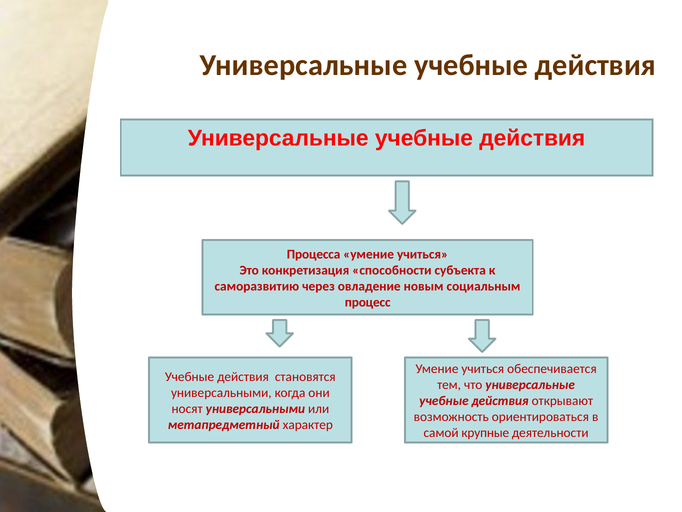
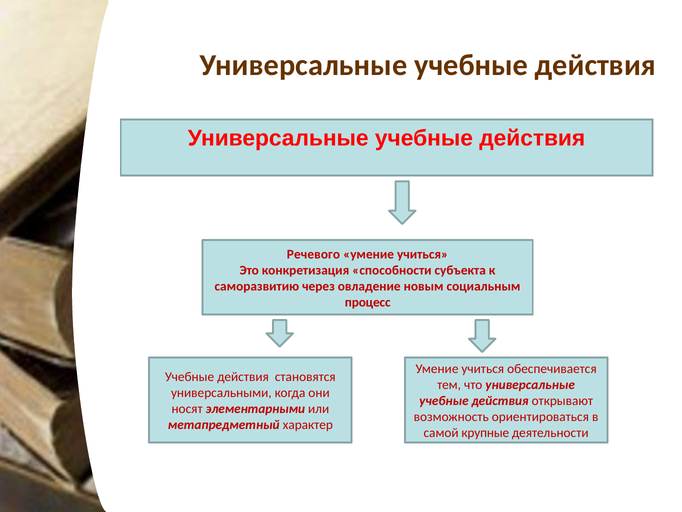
Процесса: Процесса -> Речевого (313, 254)
носят универсальными: универсальными -> элементарными (255, 408)
